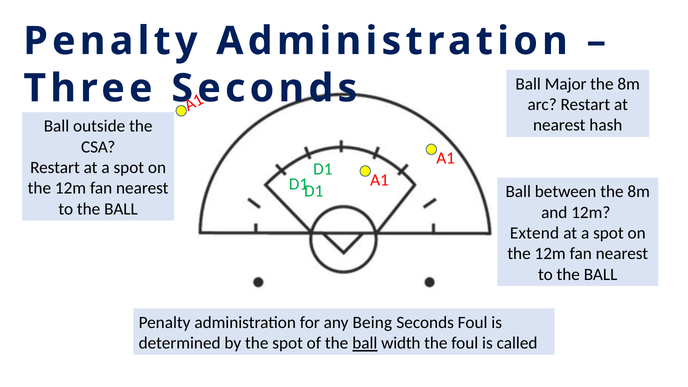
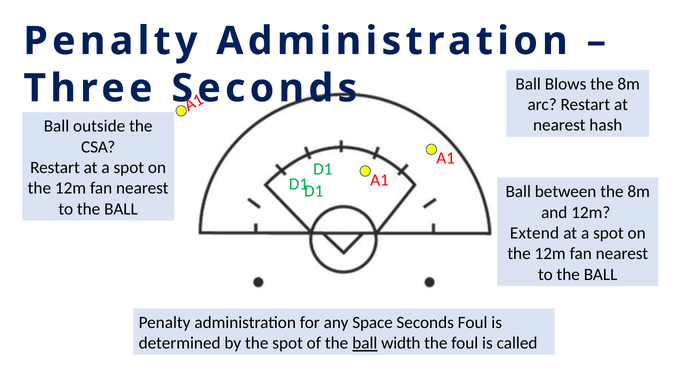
Major: Major -> Blows (566, 84)
Being: Being -> Space (372, 323)
